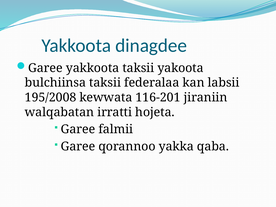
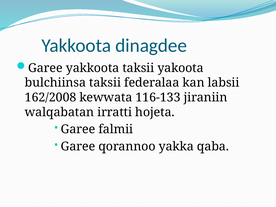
195/2008: 195/2008 -> 162/2008 (51, 97)
116-201: 116-201 -> 116-133 (158, 97)
